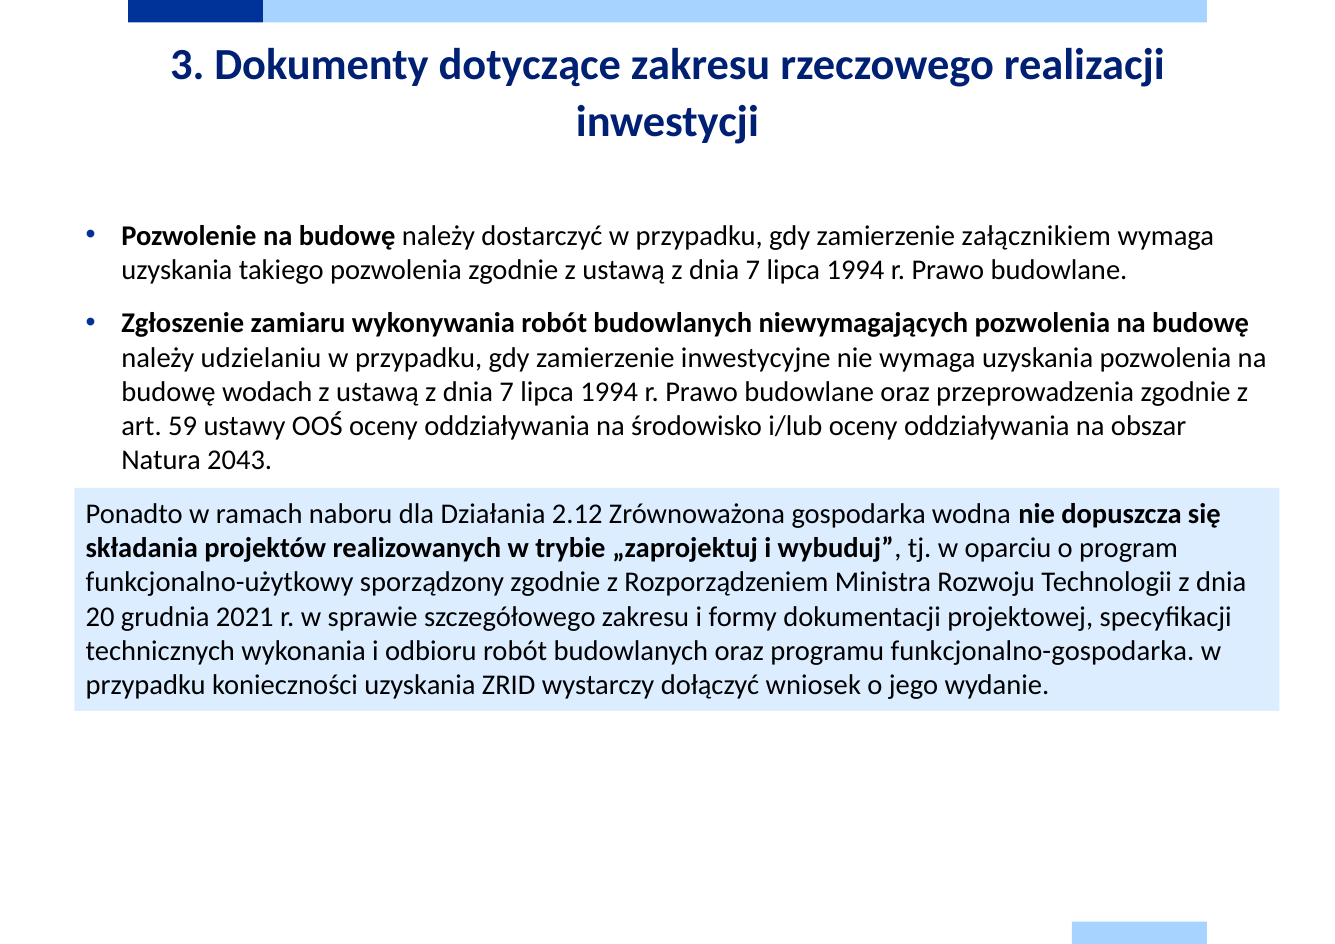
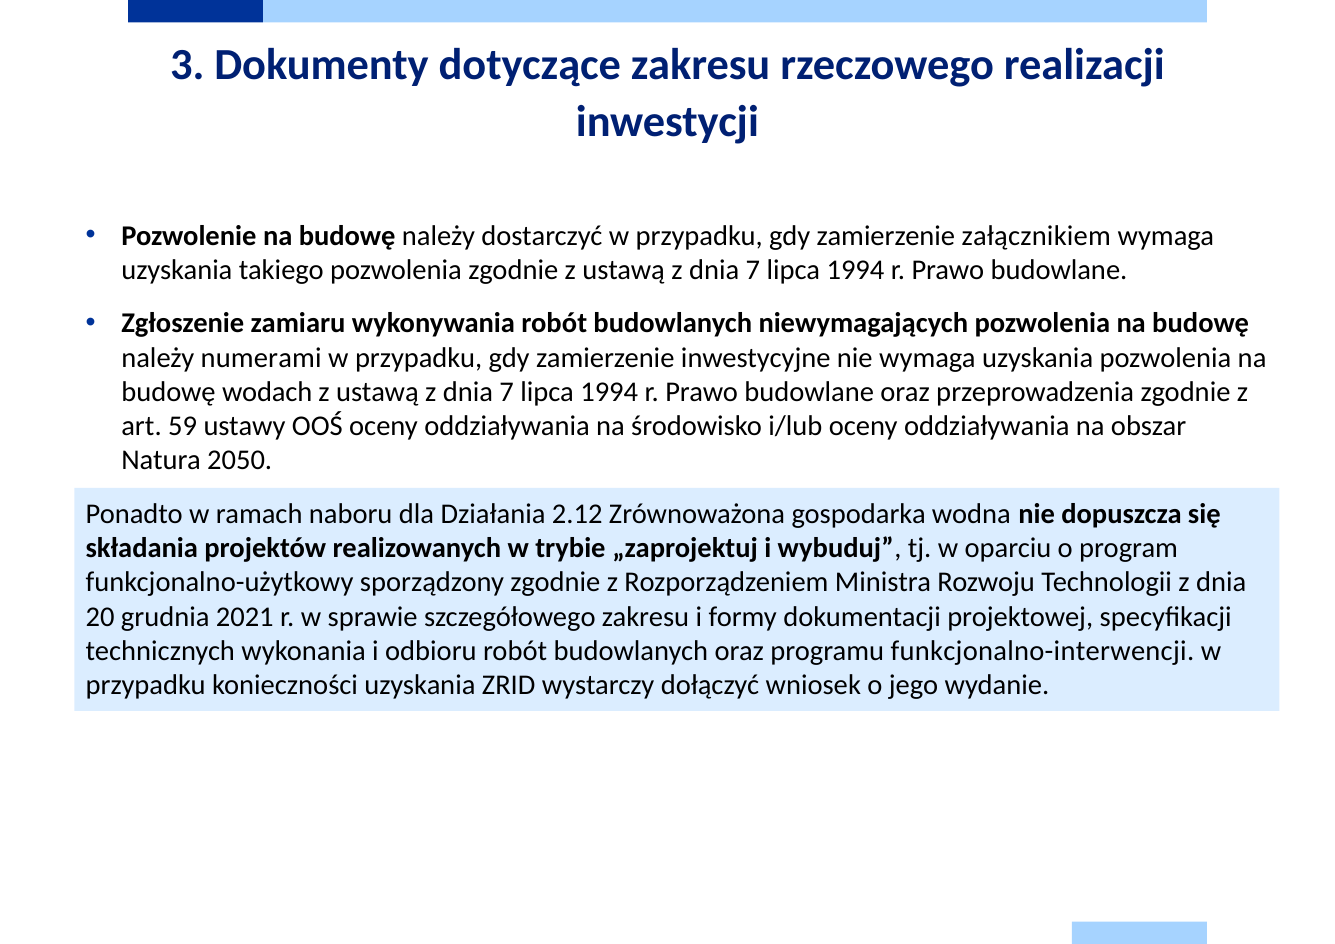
udzielaniu: udzielaniu -> numerami (261, 358)
2043: 2043 -> 2050 (240, 460)
funkcjonalno-gospodarka: funkcjonalno-gospodarka -> funkcjonalno-interwencji (1042, 651)
